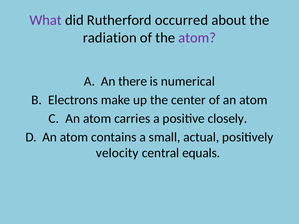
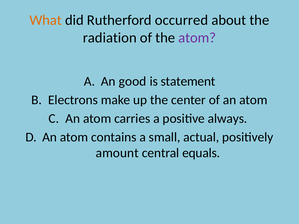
What colour: purple -> orange (46, 20)
there: there -> good (133, 81)
numerical: numerical -> statement (188, 81)
closely: closely -> always (228, 119)
velocity: velocity -> amount (117, 153)
